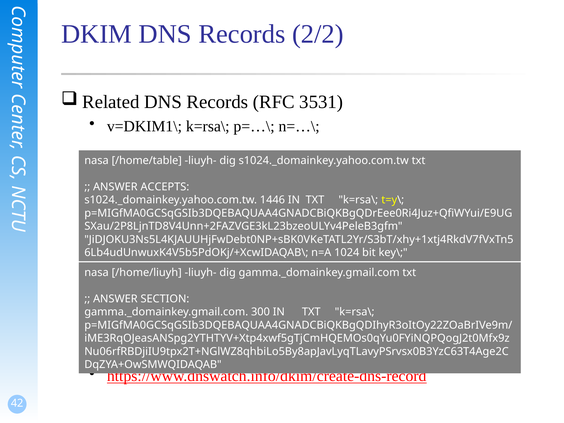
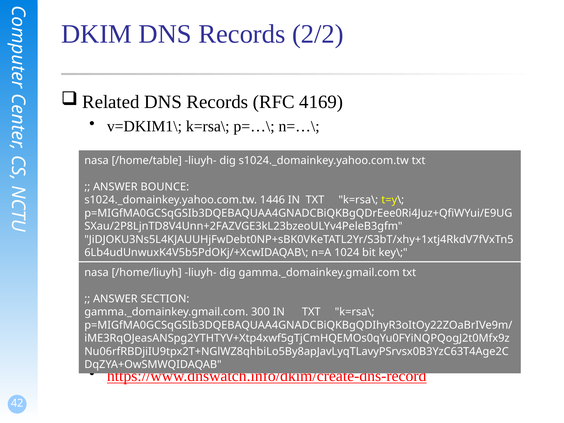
3531: 3531 -> 4169 (321, 102)
ACCEPTS: ACCEPTS -> BOUNCE (165, 187)
